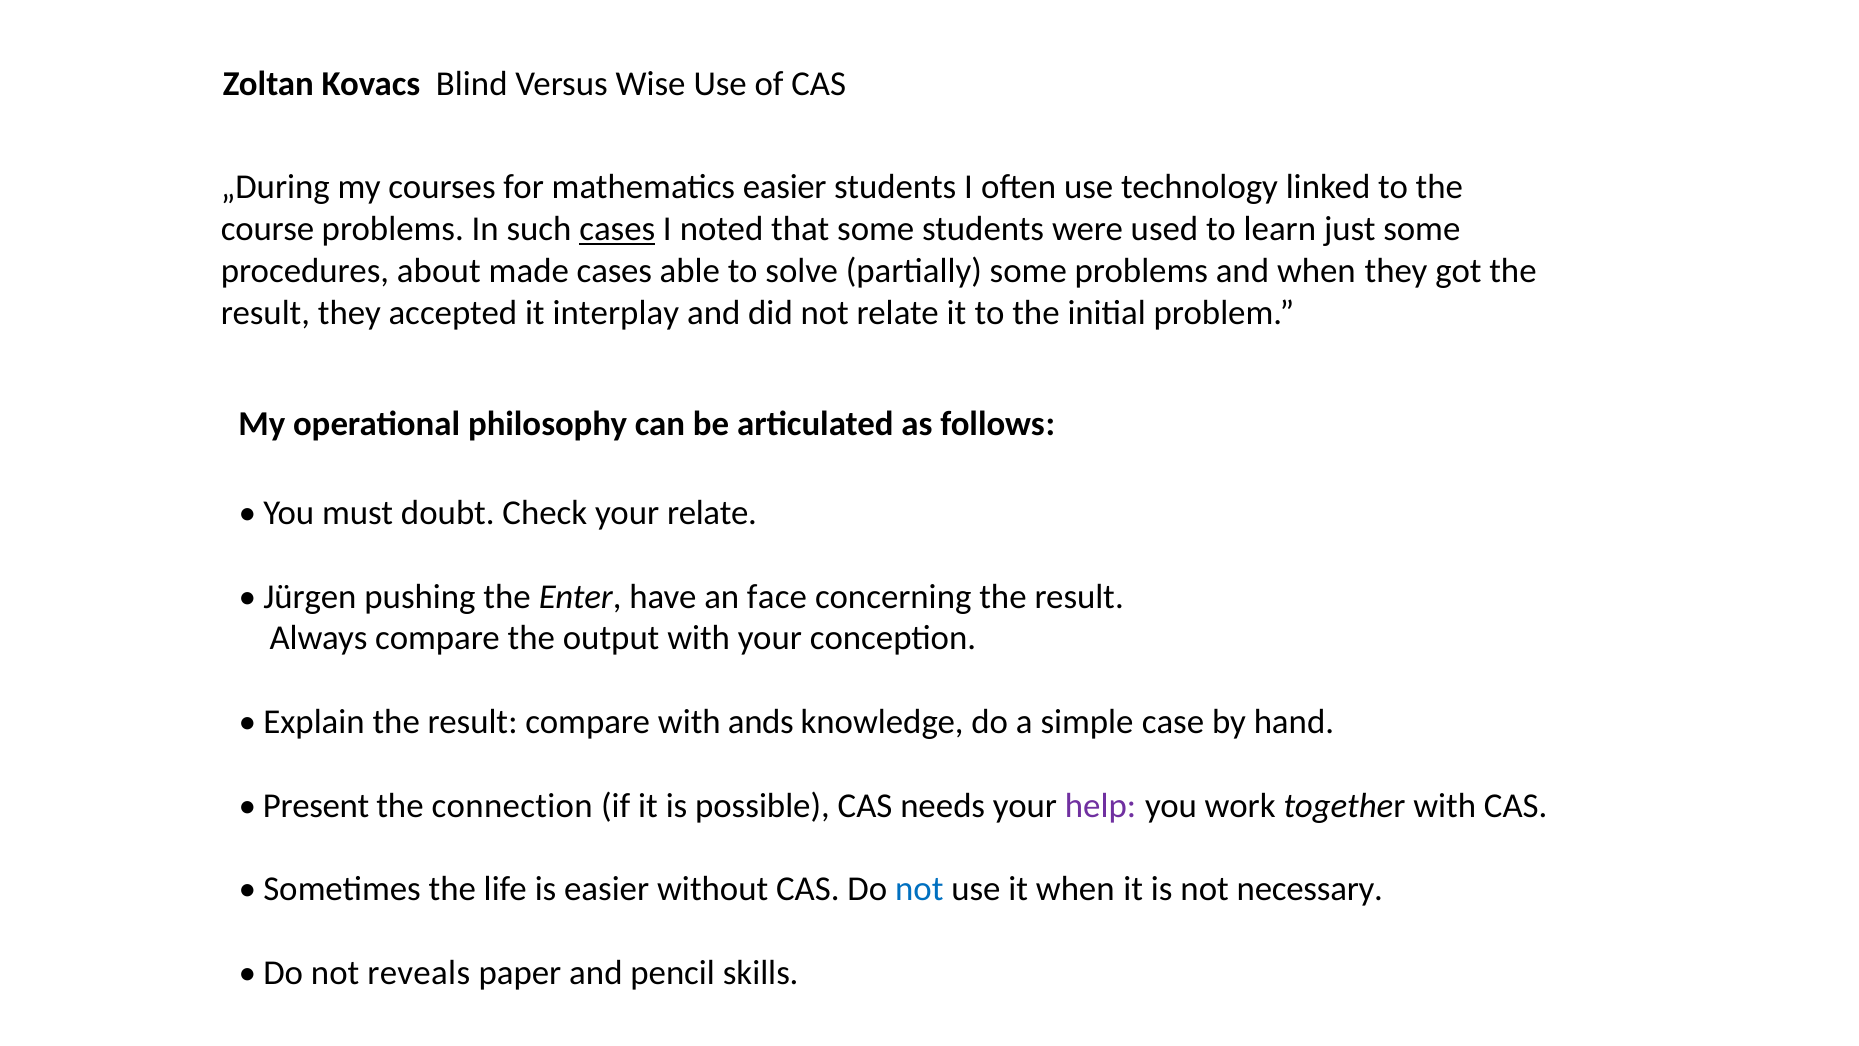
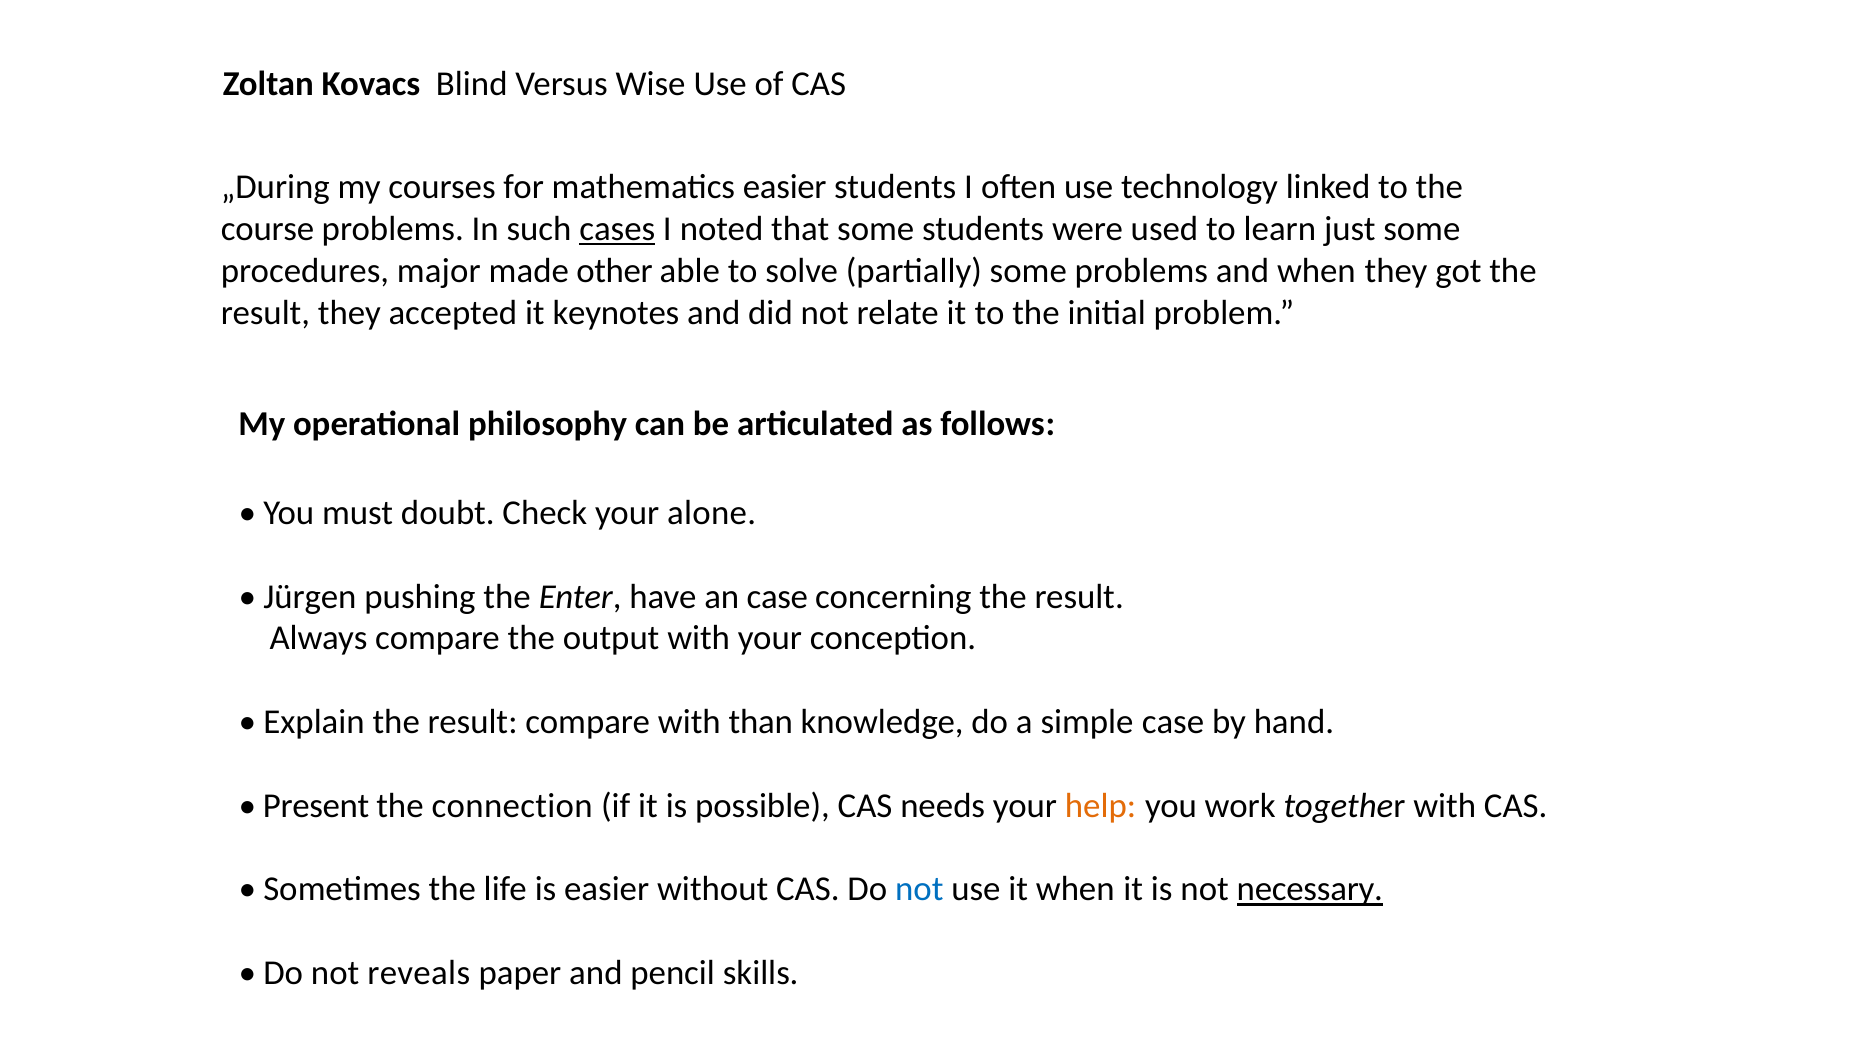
about: about -> major (439, 271)
made cases: cases -> other (614, 271)
interplay: interplay -> keynotes (616, 313)
your relate: relate -> alone (712, 513)
an face: face -> case (777, 596)
ands: ands -> than (761, 722)
help colour: purple -> orange (1101, 806)
necessary underline: none -> present (1310, 889)
